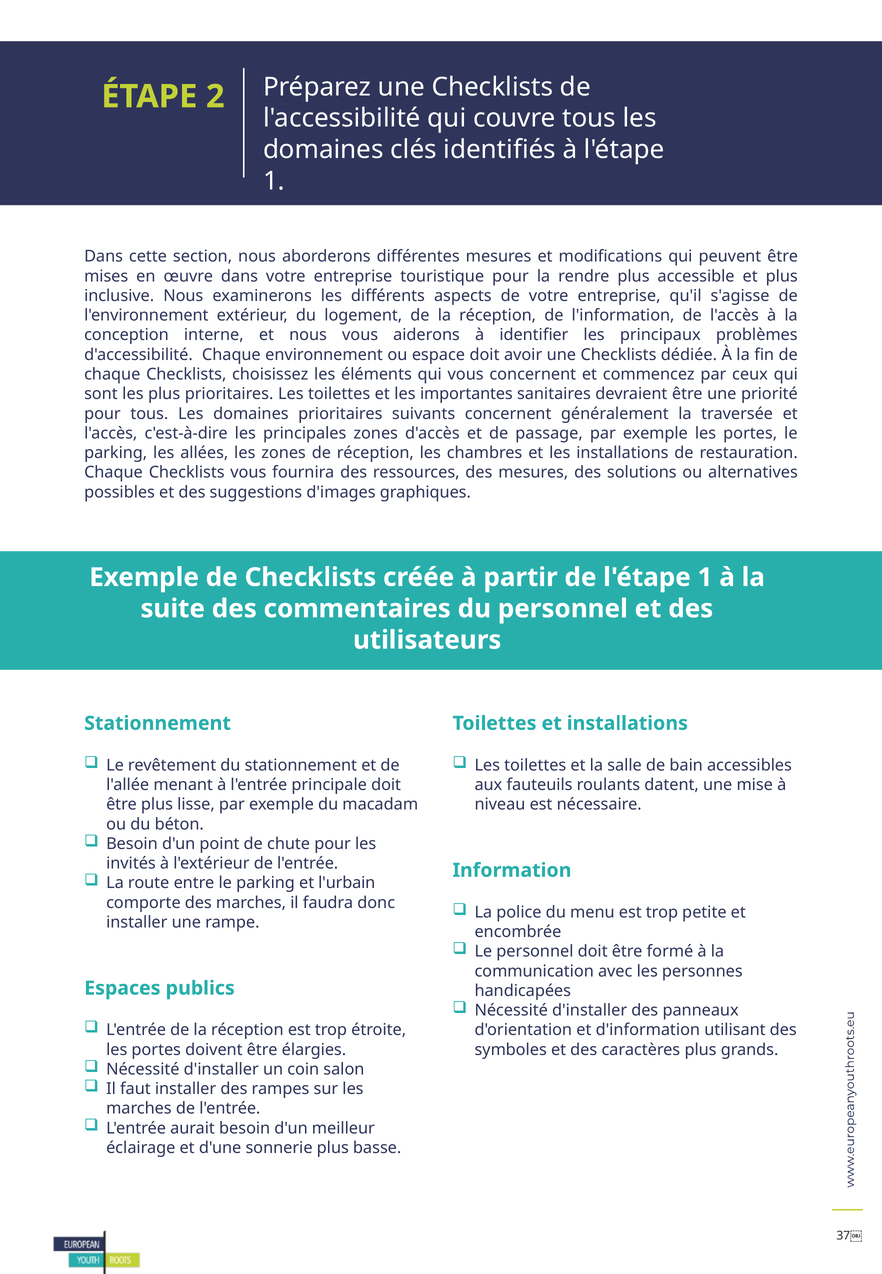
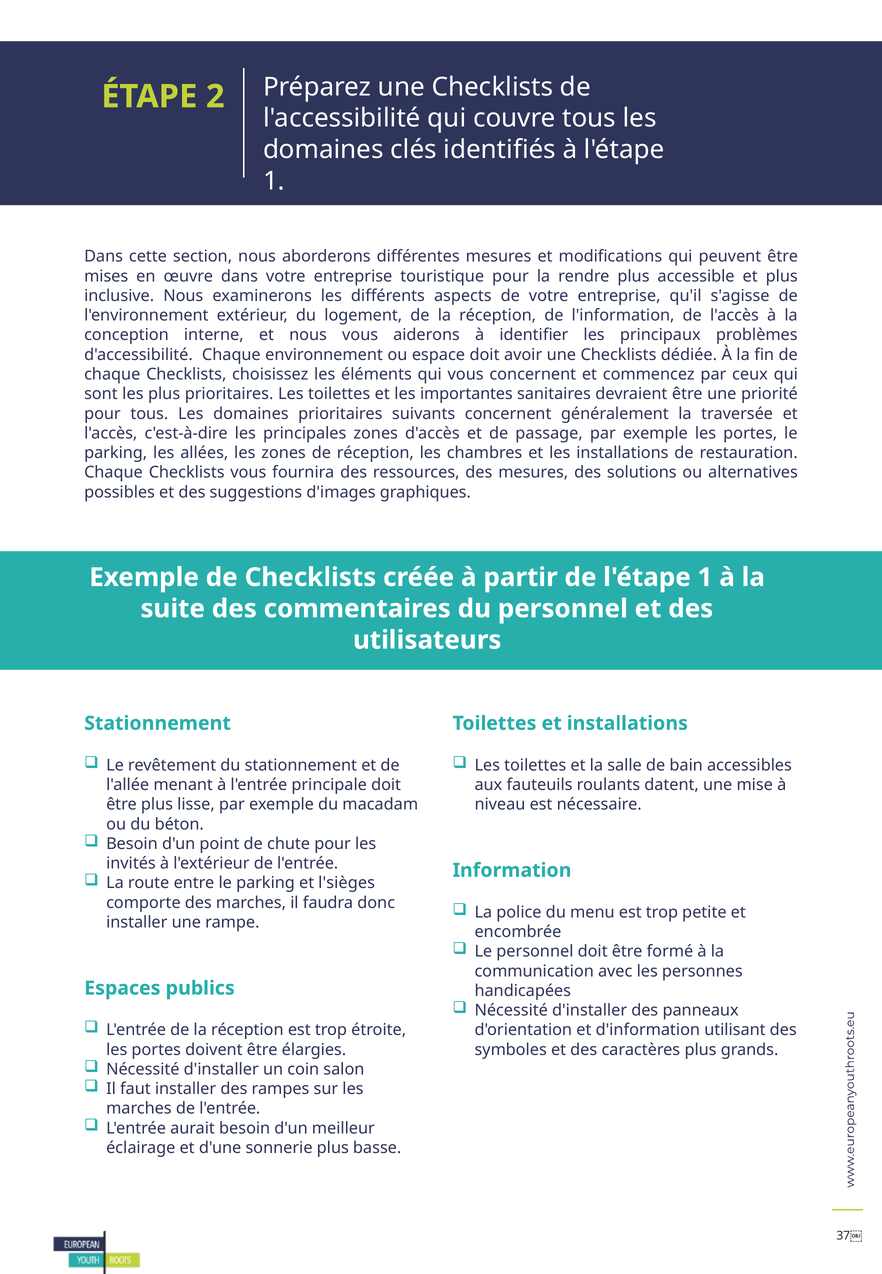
l'urbain: l'urbain -> l'sièges (347, 883)
